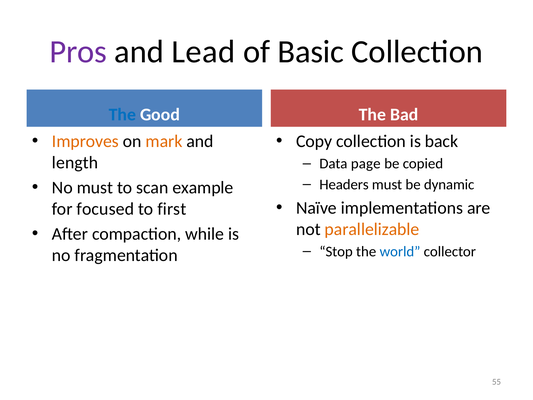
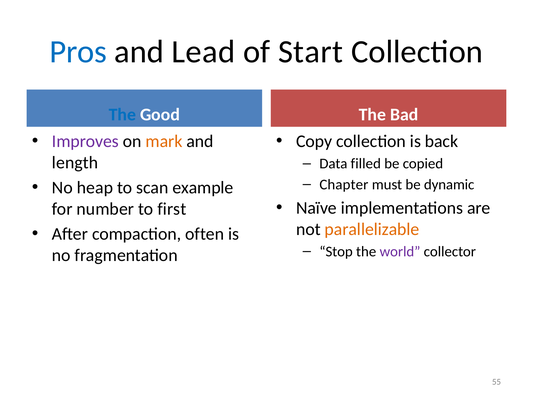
Pros colour: purple -> blue (78, 52)
Basic: Basic -> Start (311, 52)
Improves colour: orange -> purple (85, 141)
page: page -> filled (366, 164)
Headers: Headers -> Chapter (344, 184)
No must: must -> heap (95, 188)
focused: focused -> number (105, 209)
while: while -> often (205, 234)
world colour: blue -> purple (400, 251)
